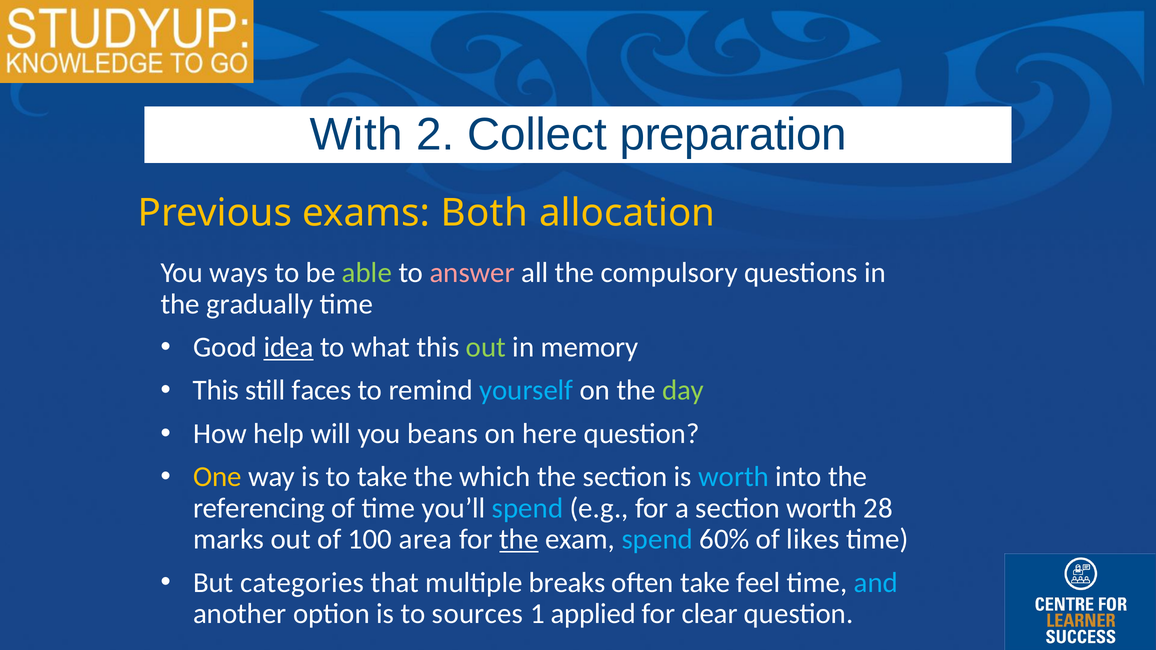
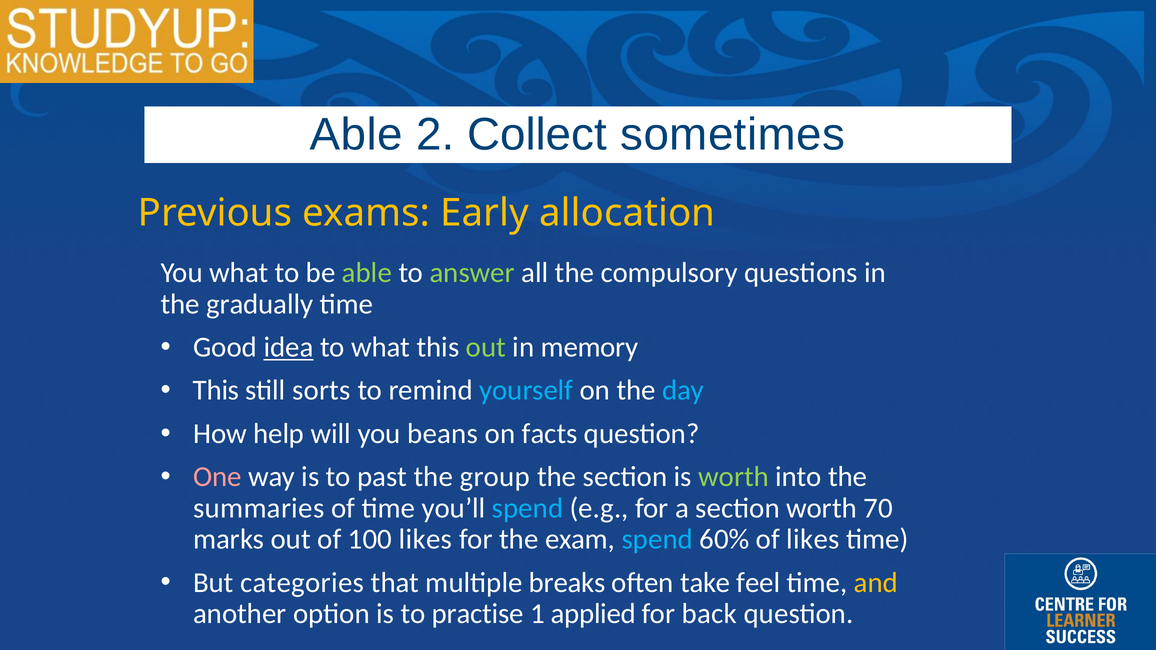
With: With -> Able (356, 135)
preparation: preparation -> sometimes (733, 135)
Both: Both -> Early (485, 213)
You ways: ways -> what (239, 273)
answer colour: pink -> light green (472, 273)
faces: faces -> sorts (321, 391)
day colour: light green -> light blue (683, 391)
here: here -> facts (550, 434)
One colour: yellow -> pink (217, 477)
to take: take -> past (382, 477)
which: which -> group (495, 477)
worth colour: light blue -> light green (734, 477)
referencing: referencing -> summaries (259, 508)
28: 28 -> 70 (878, 508)
100 area: area -> likes (425, 539)
the underline: present -> none (519, 539)
and colour: light blue -> yellow (876, 583)
sources: sources -> practise (478, 614)
clear: clear -> back (709, 614)
